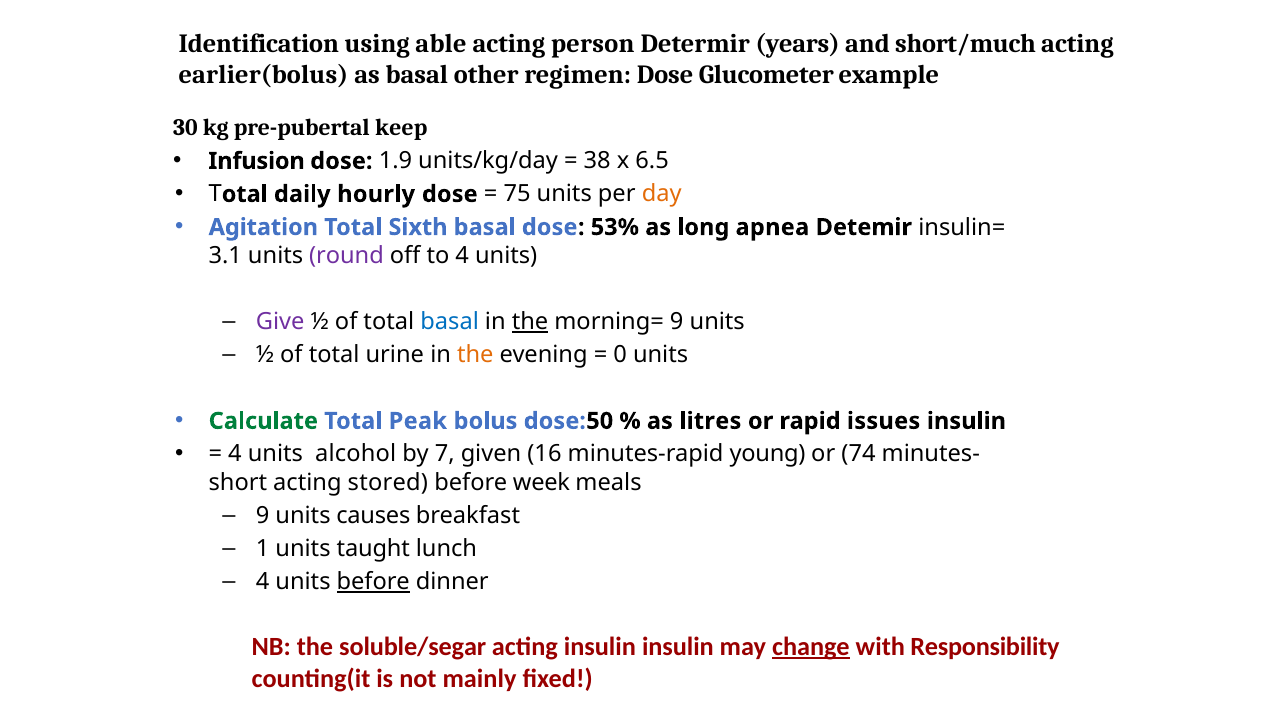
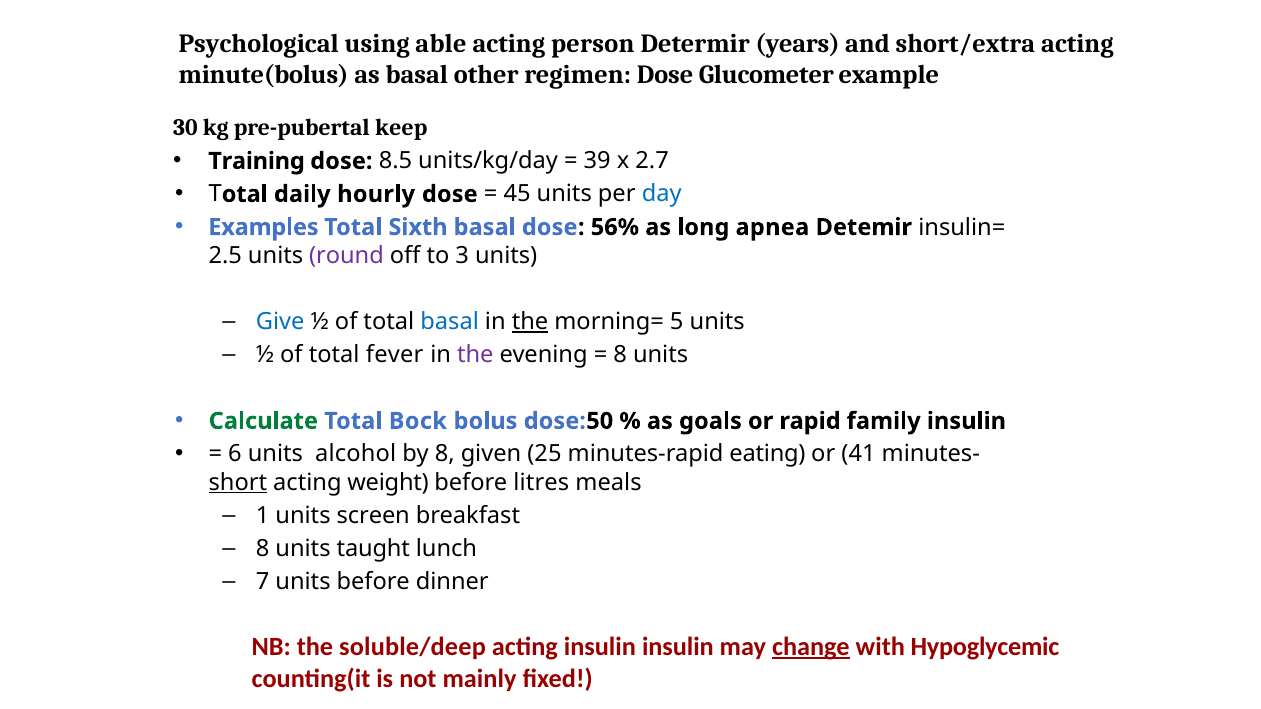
Identification: Identification -> Psychological (259, 44)
short/much: short/much -> short/extra (965, 44)
earlier(bolus: earlier(bolus -> minute(bolus (264, 75)
Infusion: Infusion -> Training (257, 161)
1.9: 1.9 -> 8.5 (396, 161)
38: 38 -> 39 (597, 161)
6.5: 6.5 -> 2.7 (652, 161)
75: 75 -> 45 (517, 194)
day colour: orange -> blue (662, 194)
Agitation: Agitation -> Examples (263, 227)
53%: 53% -> 56% (615, 227)
3.1: 3.1 -> 2.5 (225, 256)
to 4: 4 -> 3 (462, 256)
Give colour: purple -> blue (280, 322)
morning= 9: 9 -> 5 (677, 322)
urine: urine -> fever (395, 355)
the colour: orange -> purple (475, 355)
0: 0 -> 8 (620, 355)
Peak: Peak -> Bock (418, 421)
litres: litres -> goals (710, 421)
issues: issues -> family (884, 421)
4: 4 -> 6 (235, 454)
by 7: 7 -> 8 (445, 454)
16: 16 -> 25 (544, 454)
young: young -> eating (768, 454)
74: 74 -> 41 (859, 454)
short underline: none -> present (238, 483)
stored: stored -> weight (388, 483)
week: week -> litres (541, 483)
9: 9 -> 1 (263, 516)
causes: causes -> screen (373, 516)
1: 1 -> 8 (263, 549)
4: 4 -> 7 (263, 582)
before underline: present -> none (373, 582)
soluble/segar: soluble/segar -> soluble/deep (413, 647)
Responsibility: Responsibility -> Hypoglycemic (985, 647)
